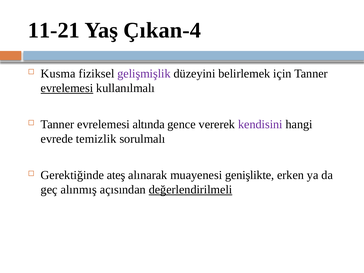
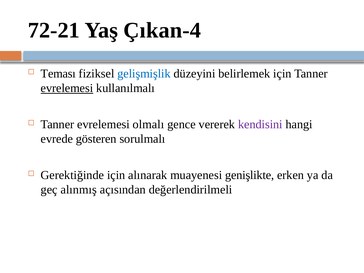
11-21: 11-21 -> 72-21 (54, 30)
Kusma: Kusma -> Teması (58, 74)
gelişmişlik colour: purple -> blue (144, 74)
altında: altında -> olmalı (149, 124)
temizlik: temizlik -> gösteren (96, 139)
Gerektiğinde ateş: ateş -> için (116, 175)
değerlendirilmeli underline: present -> none (191, 190)
